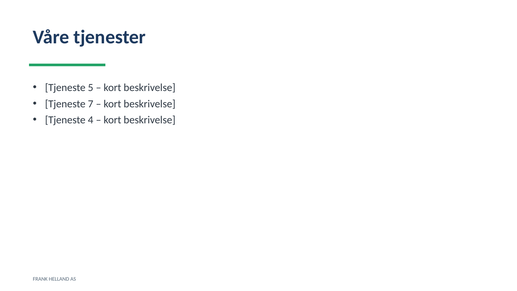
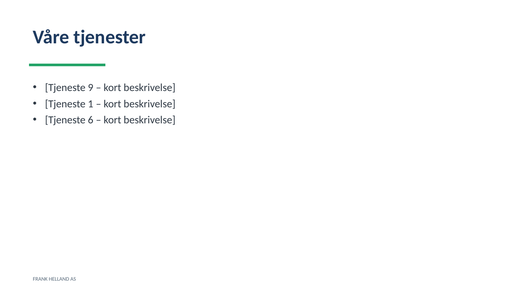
5: 5 -> 9 (91, 88)
7: 7 -> 1 (91, 104)
4: 4 -> 6 (91, 120)
